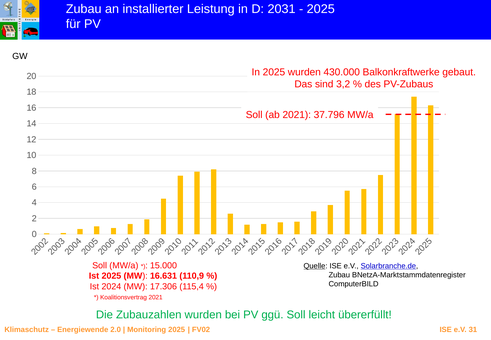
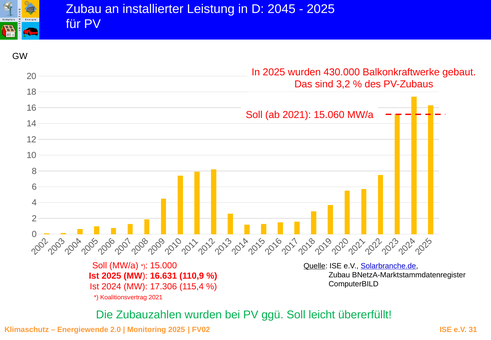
2031: 2031 -> 2045 (282, 9)
37.796: 37.796 -> 15.060 (329, 115)
